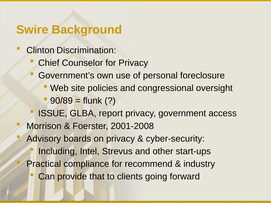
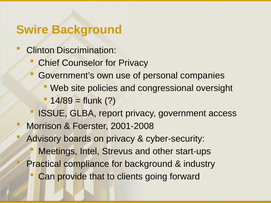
foreclosure: foreclosure -> companies (202, 76)
90/89: 90/89 -> 14/89 (61, 101)
Including: Including -> Meetings (58, 151)
for recommend: recommend -> background (149, 164)
